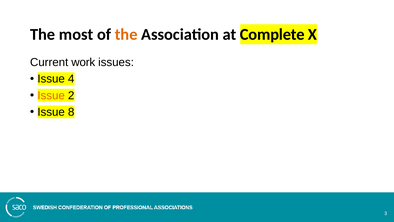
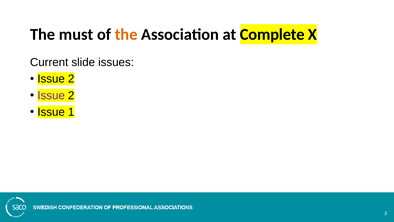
most: most -> must (76, 34)
work: work -> slide (83, 62)
4: 4 -> 2 (71, 79)
Issue colour: orange -> purple (51, 95)
8: 8 -> 1 (71, 112)
